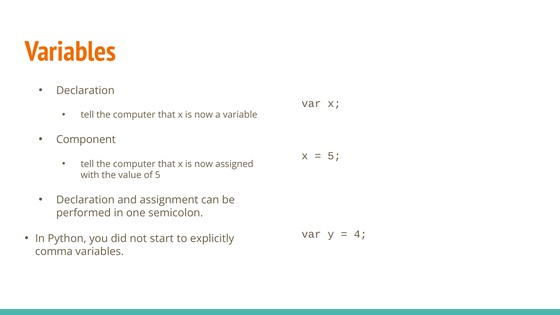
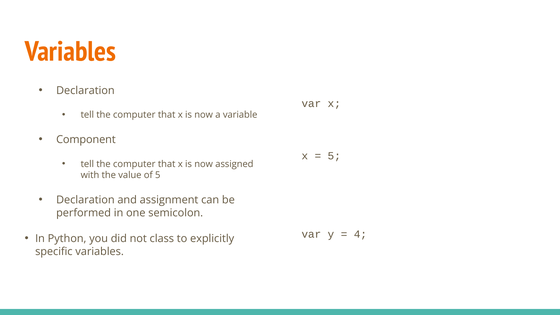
start: start -> class (162, 238)
comma: comma -> specific (54, 252)
